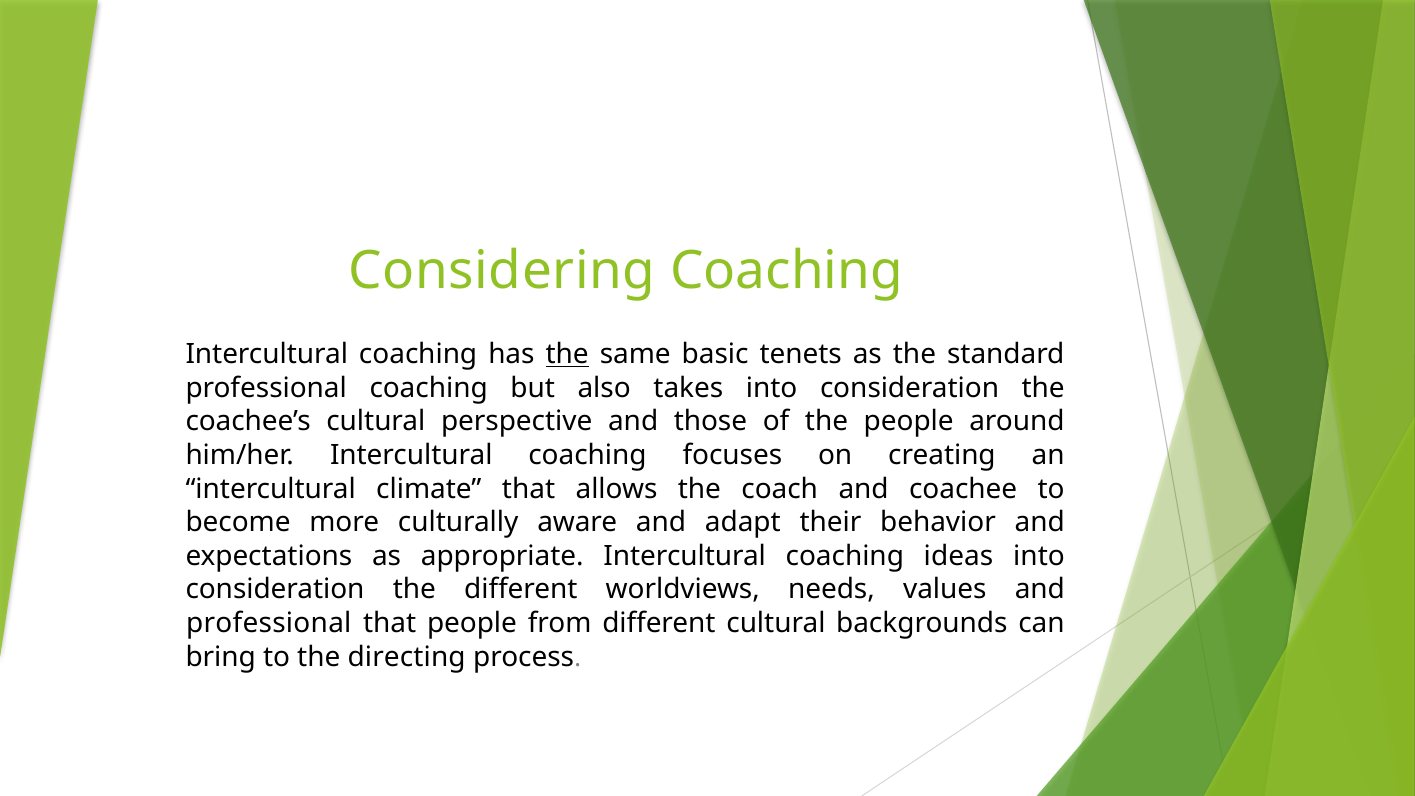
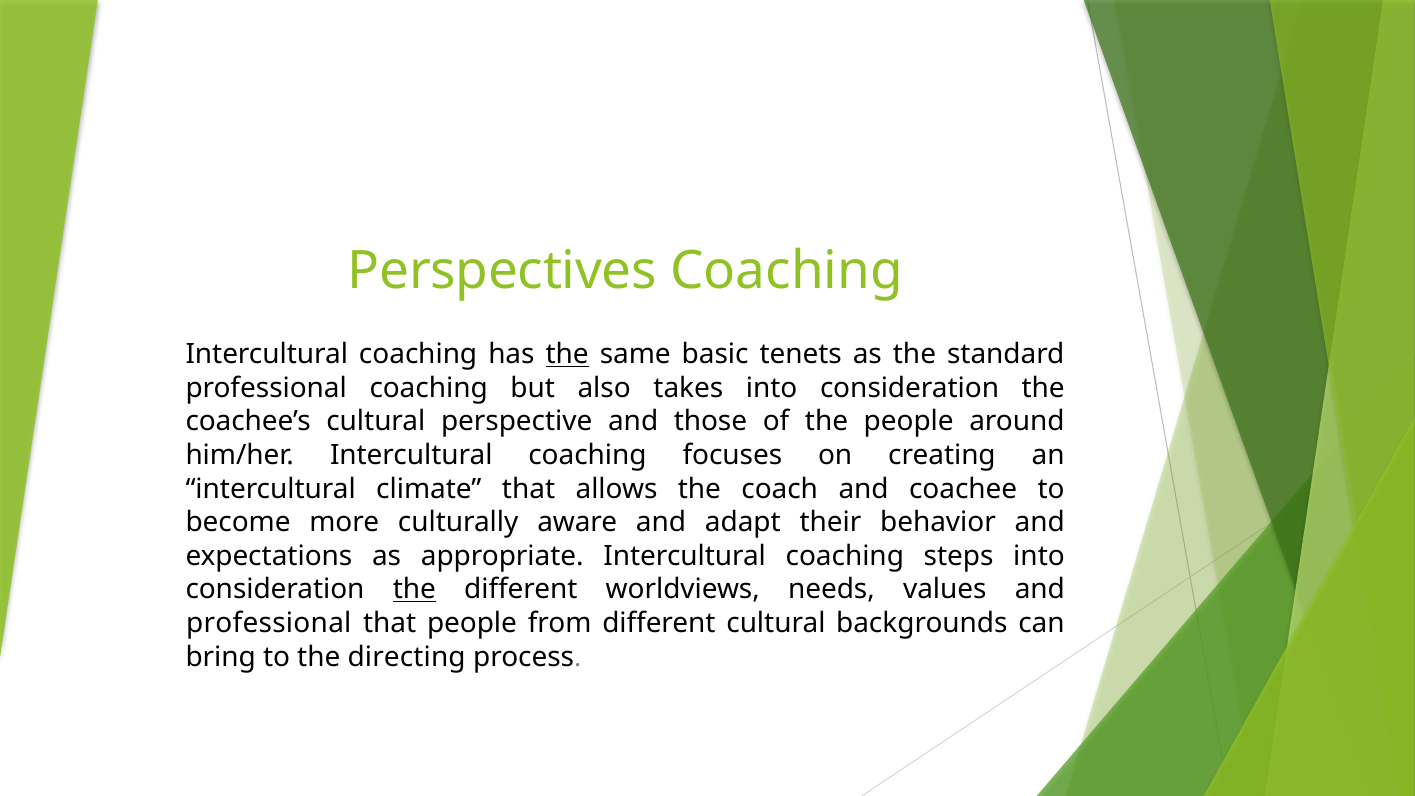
Considering: Considering -> Perspectives (502, 271)
ideas: ideas -> steps (959, 556)
the underline: none -> present (414, 590)
